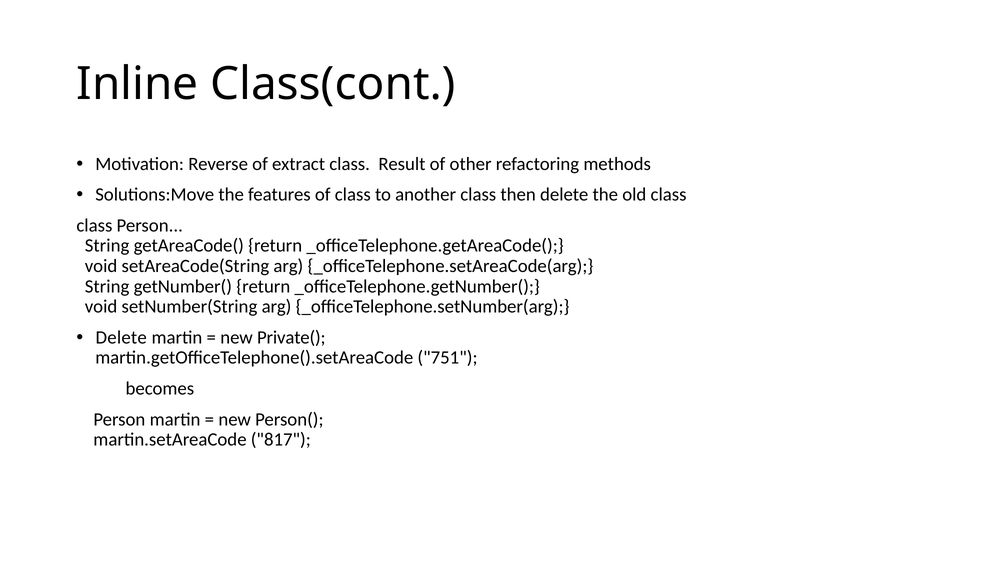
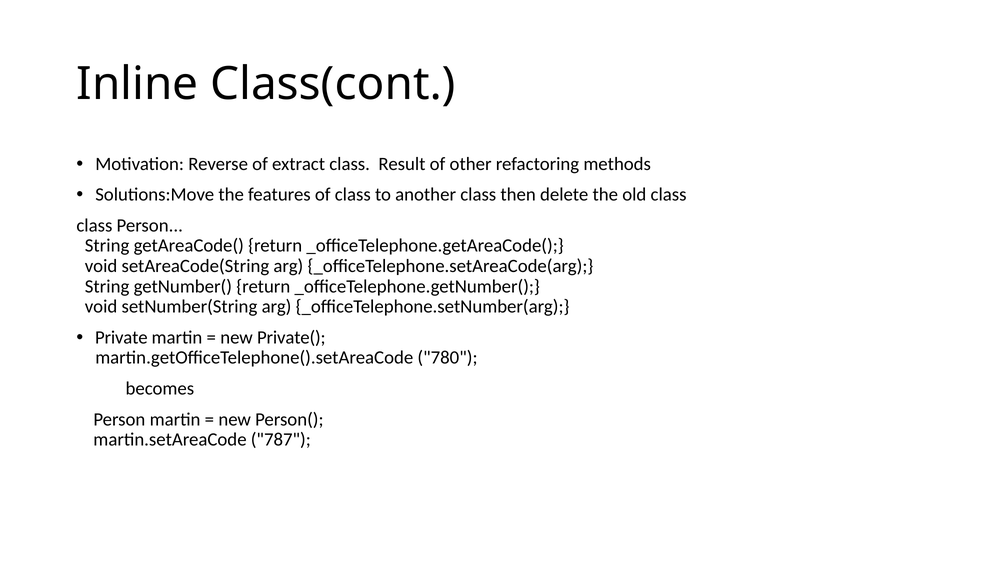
Delete: Delete -> Private (121, 338)
751: 751 -> 780 (447, 358)
817: 817 -> 787 (281, 440)
